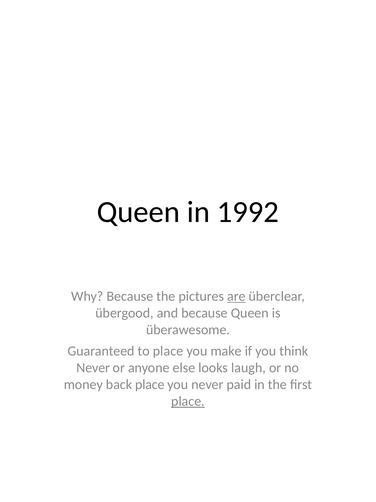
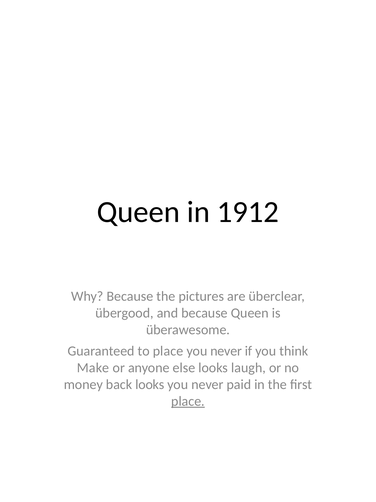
1992: 1992 -> 1912 (248, 212)
are underline: present -> none (236, 296)
make: make -> never (226, 351)
Never: Never -> Make (93, 367)
back place: place -> looks (150, 384)
